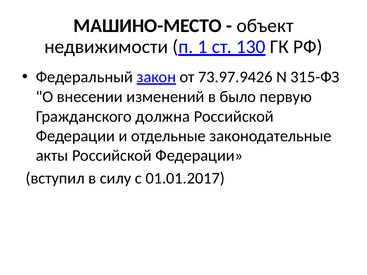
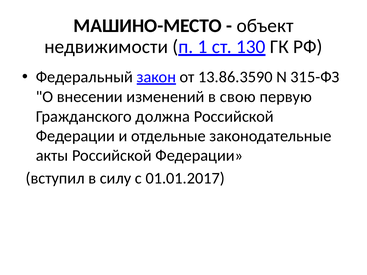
73.97.9426: 73.97.9426 -> 13.86.3590 (235, 77)
было: было -> свою (238, 97)
